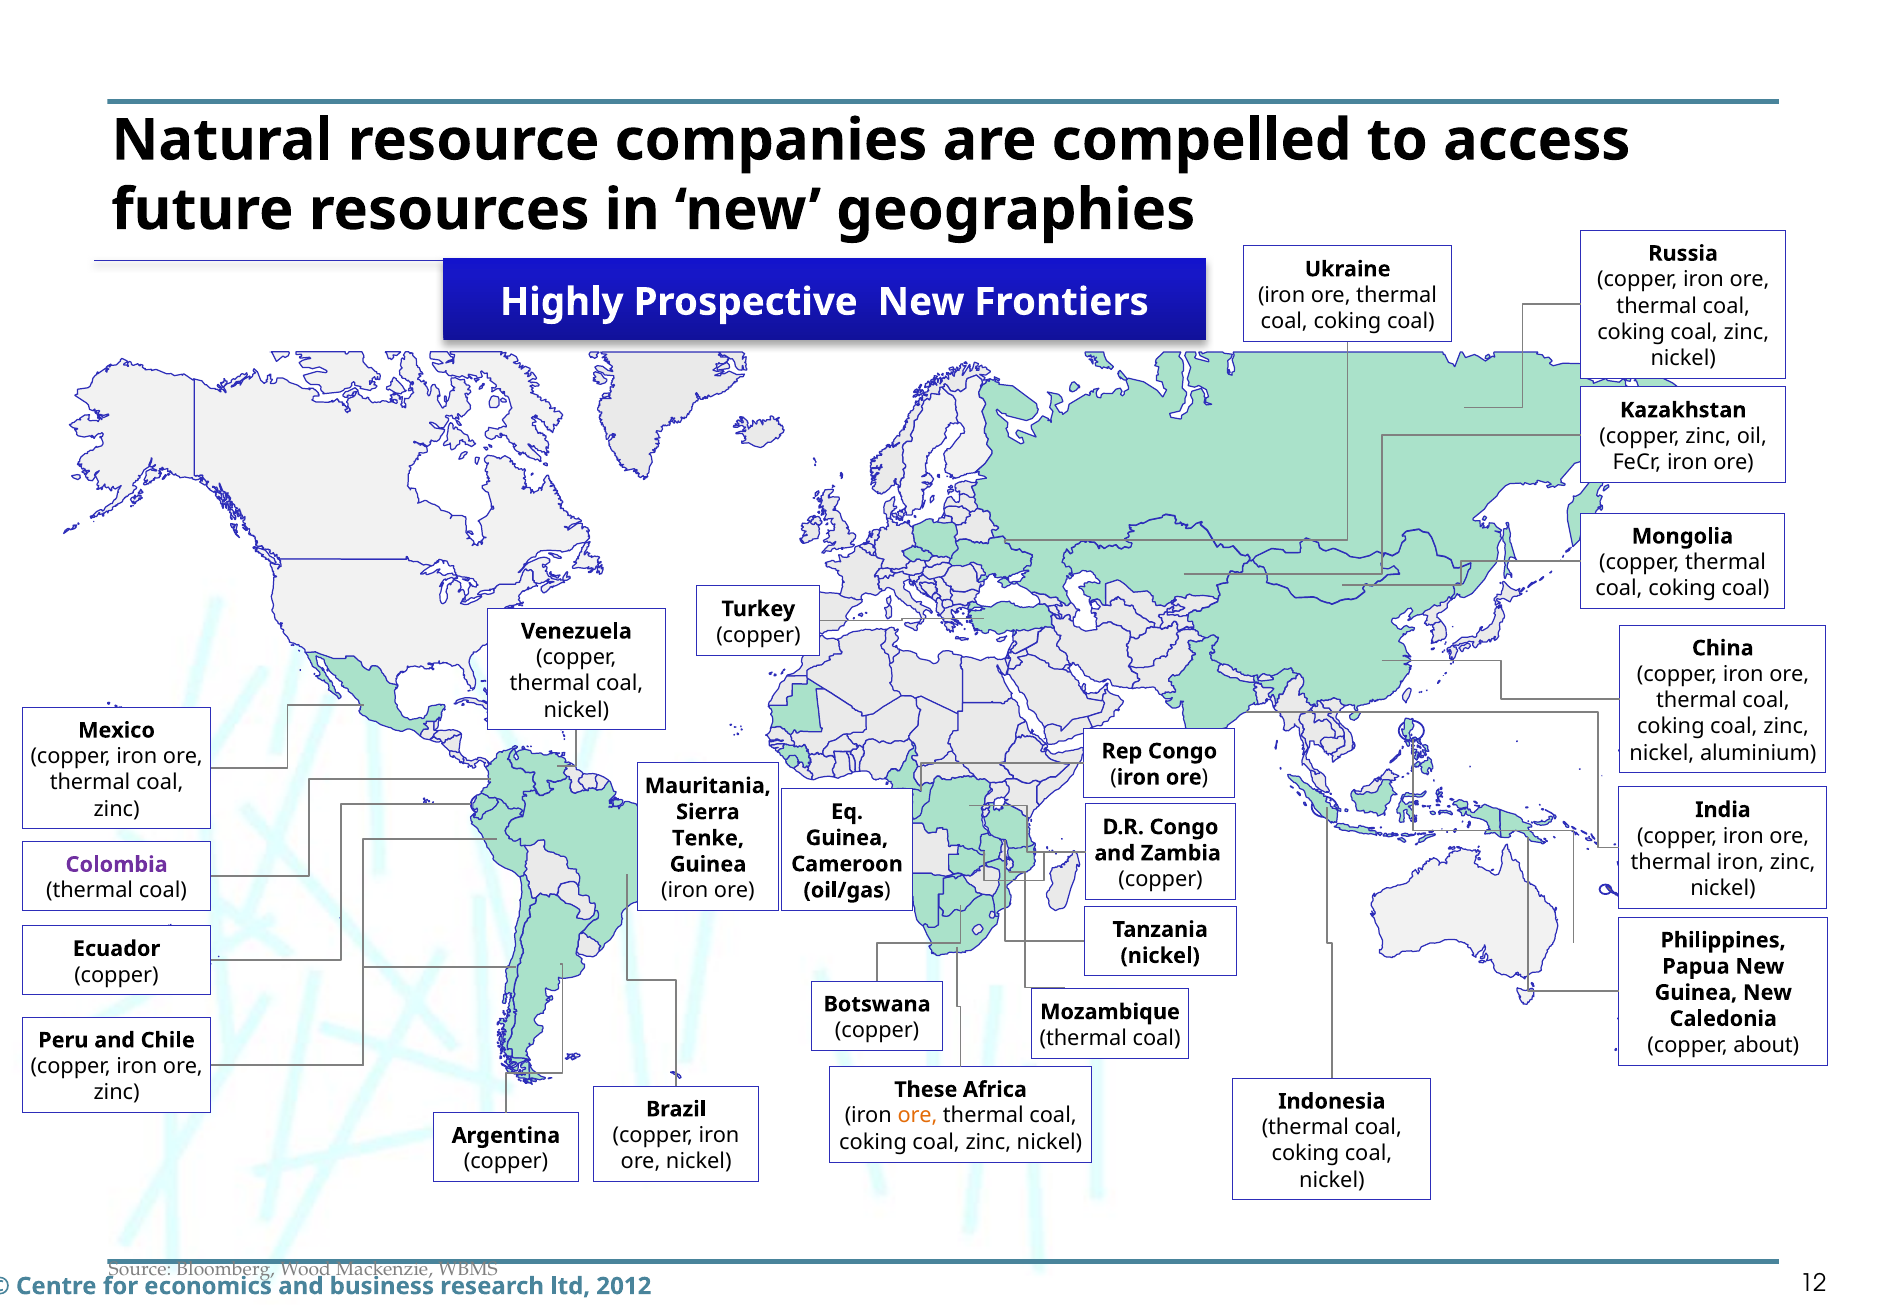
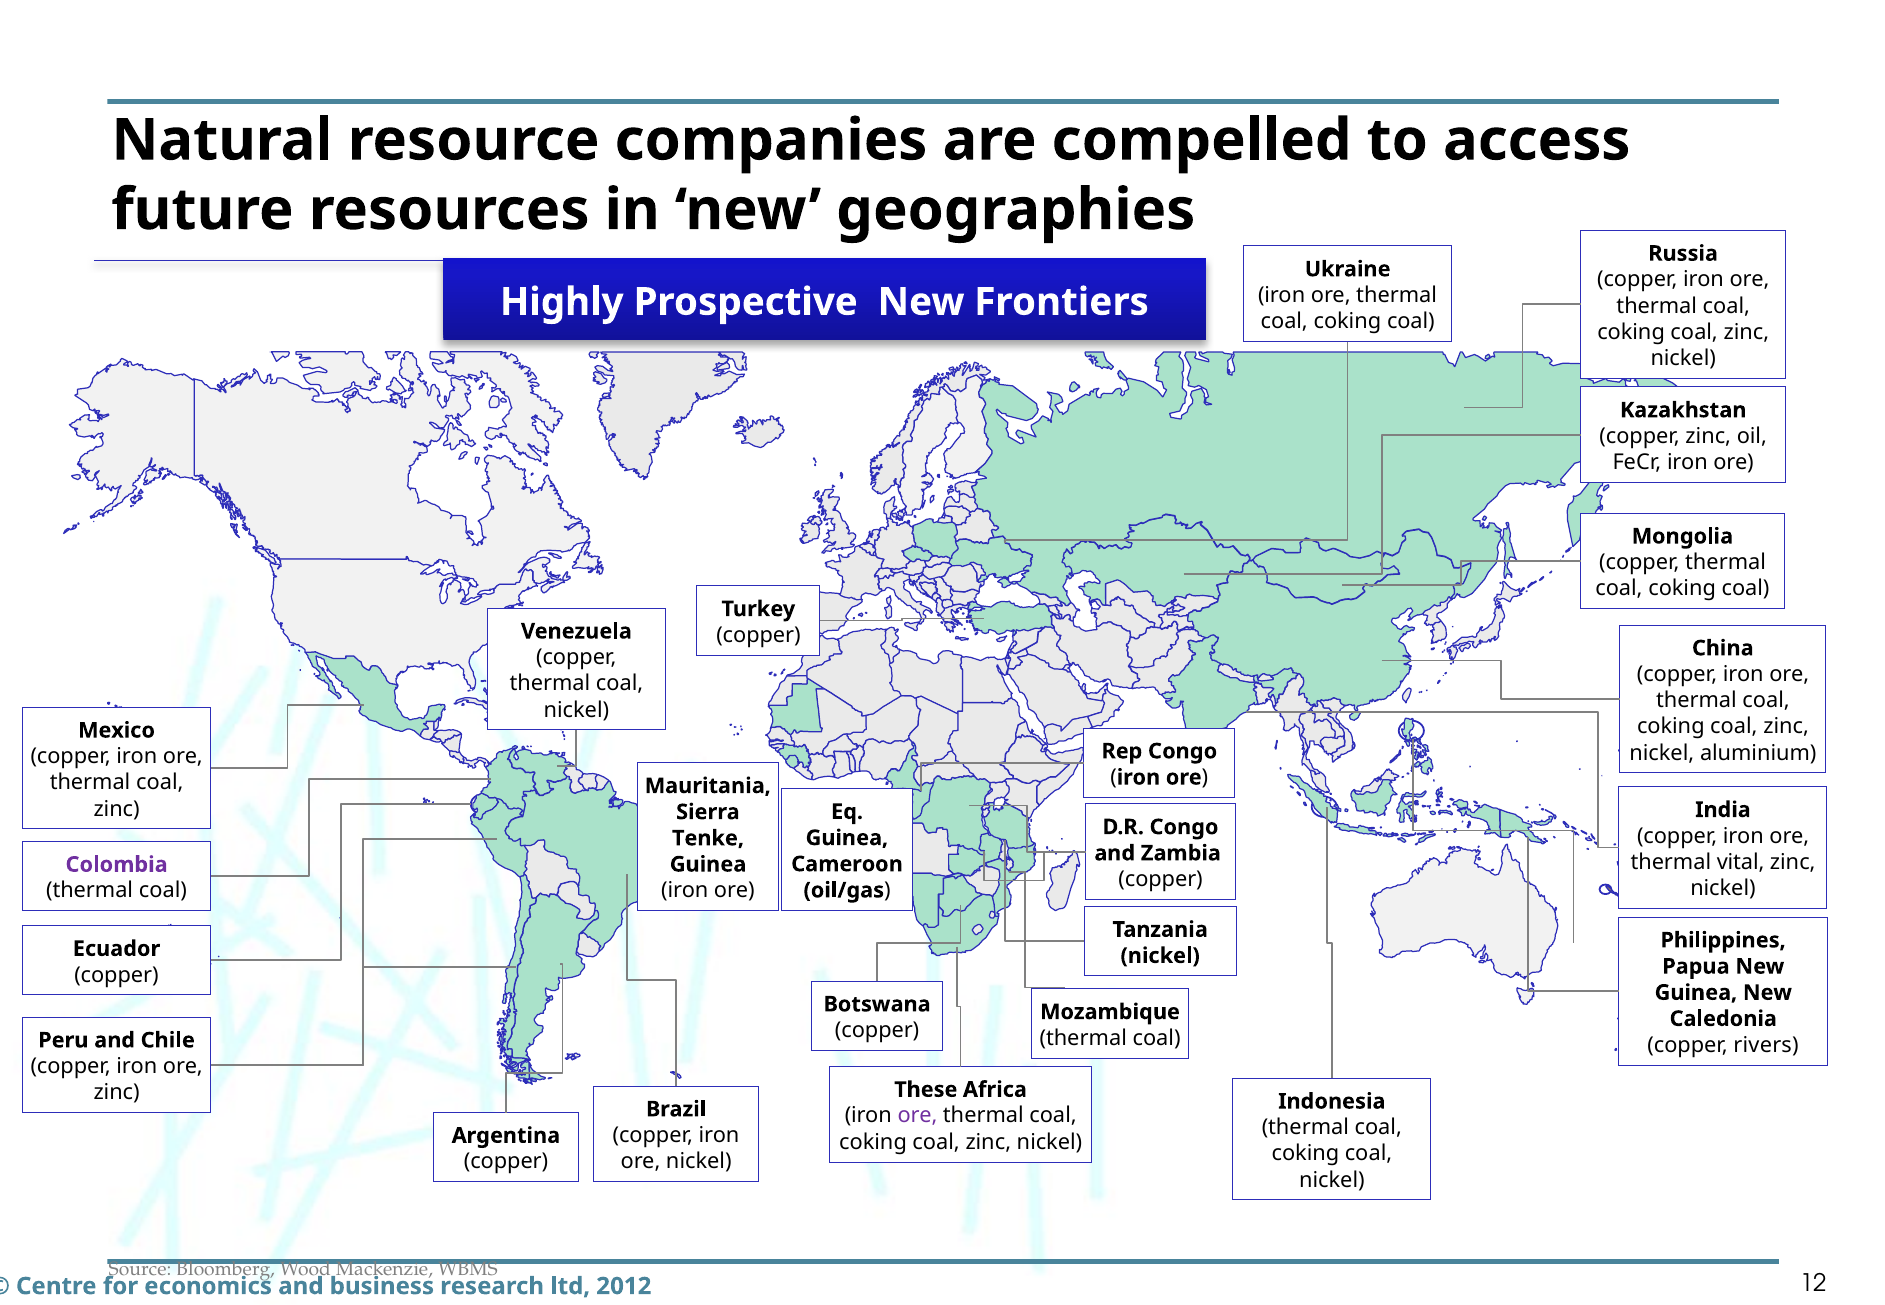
thermal iron: iron -> vital (1741, 862)
about: about -> rivers (1766, 1045)
ore colour: orange -> purple (918, 1116)
